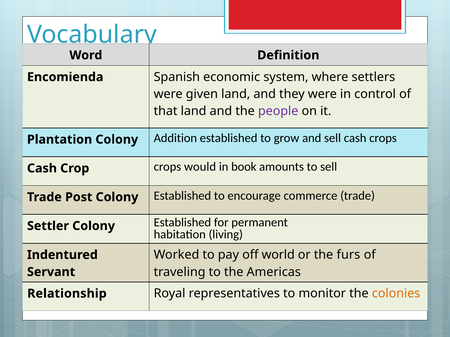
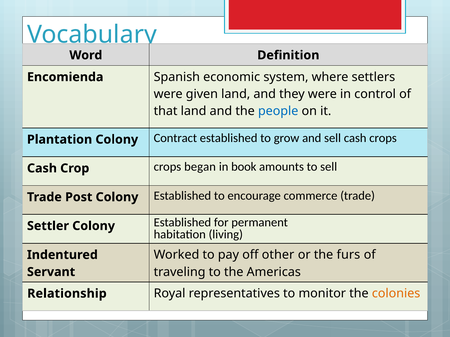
people colour: purple -> blue (278, 111)
Addition: Addition -> Contract (175, 138)
would: would -> began (200, 167)
world: world -> other (278, 255)
